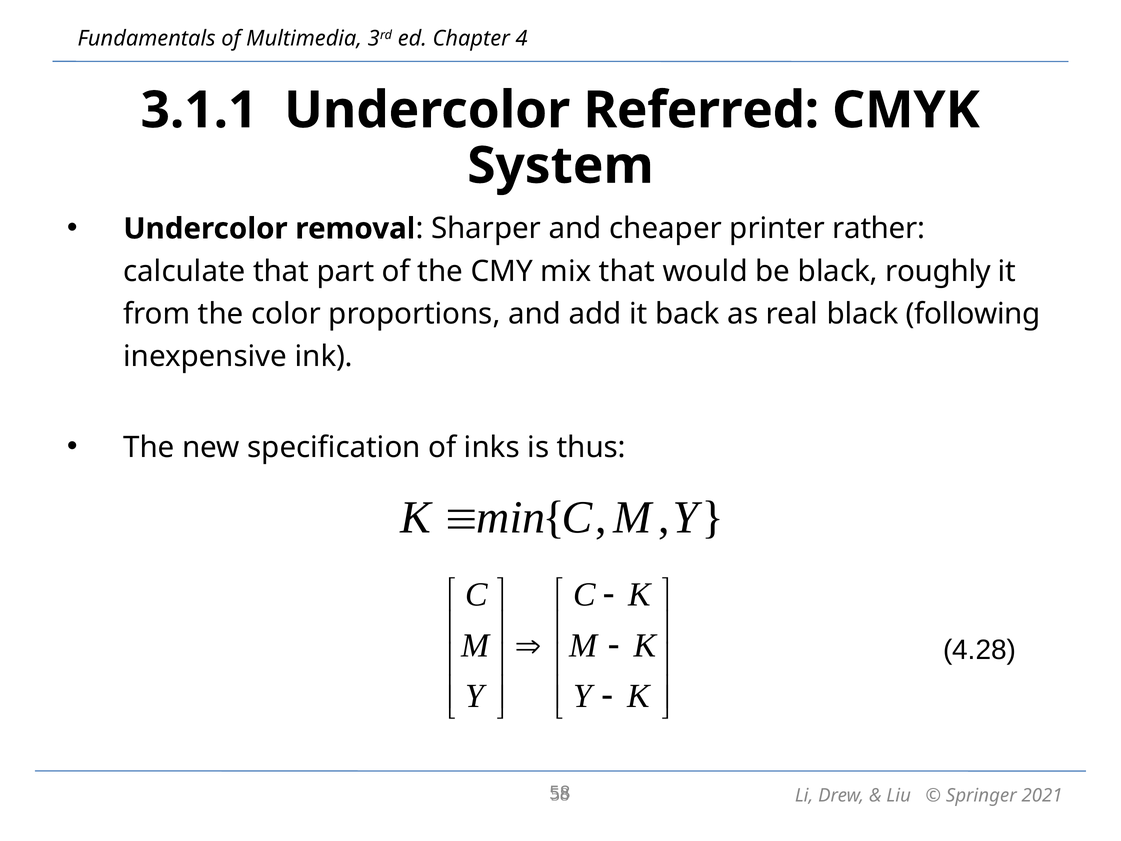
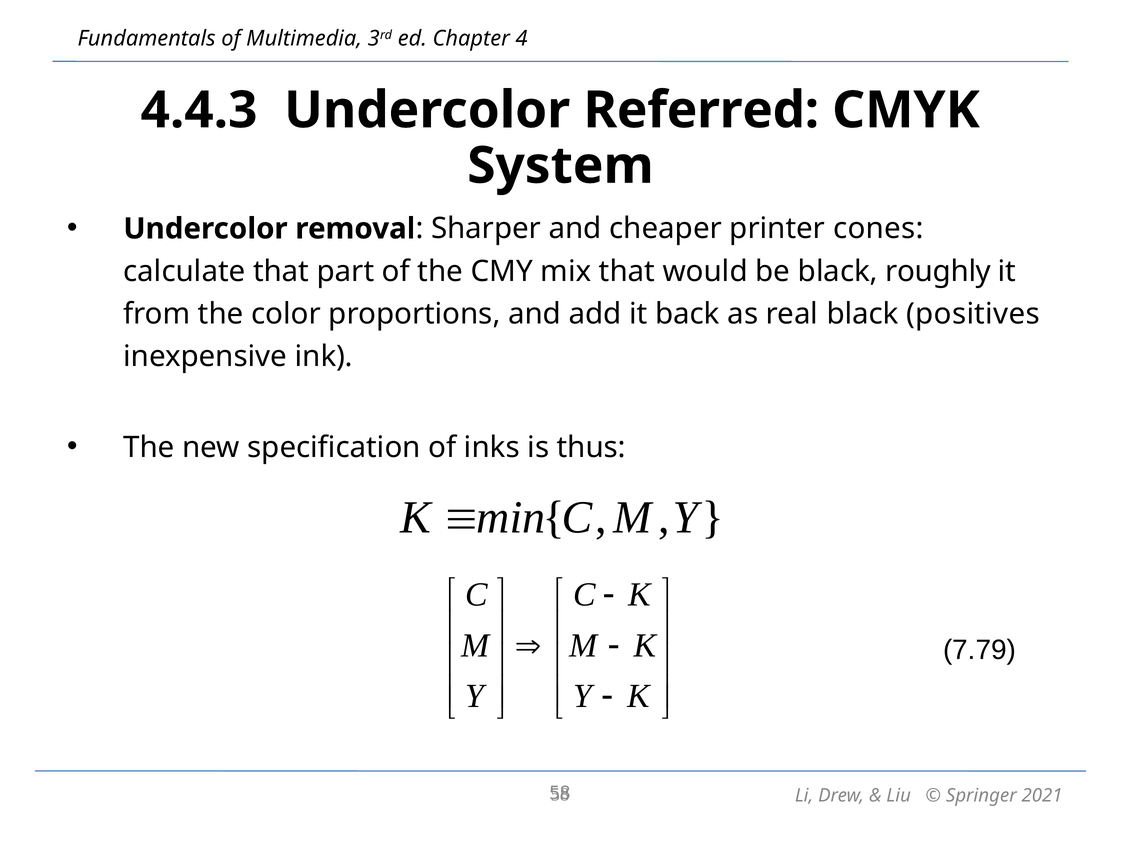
3.1.1: 3.1.1 -> 4.4.3 (199, 110)
rather: rather -> cones (878, 229)
following: following -> positives (973, 314)
4.28: 4.28 -> 7.79 (980, 650)
